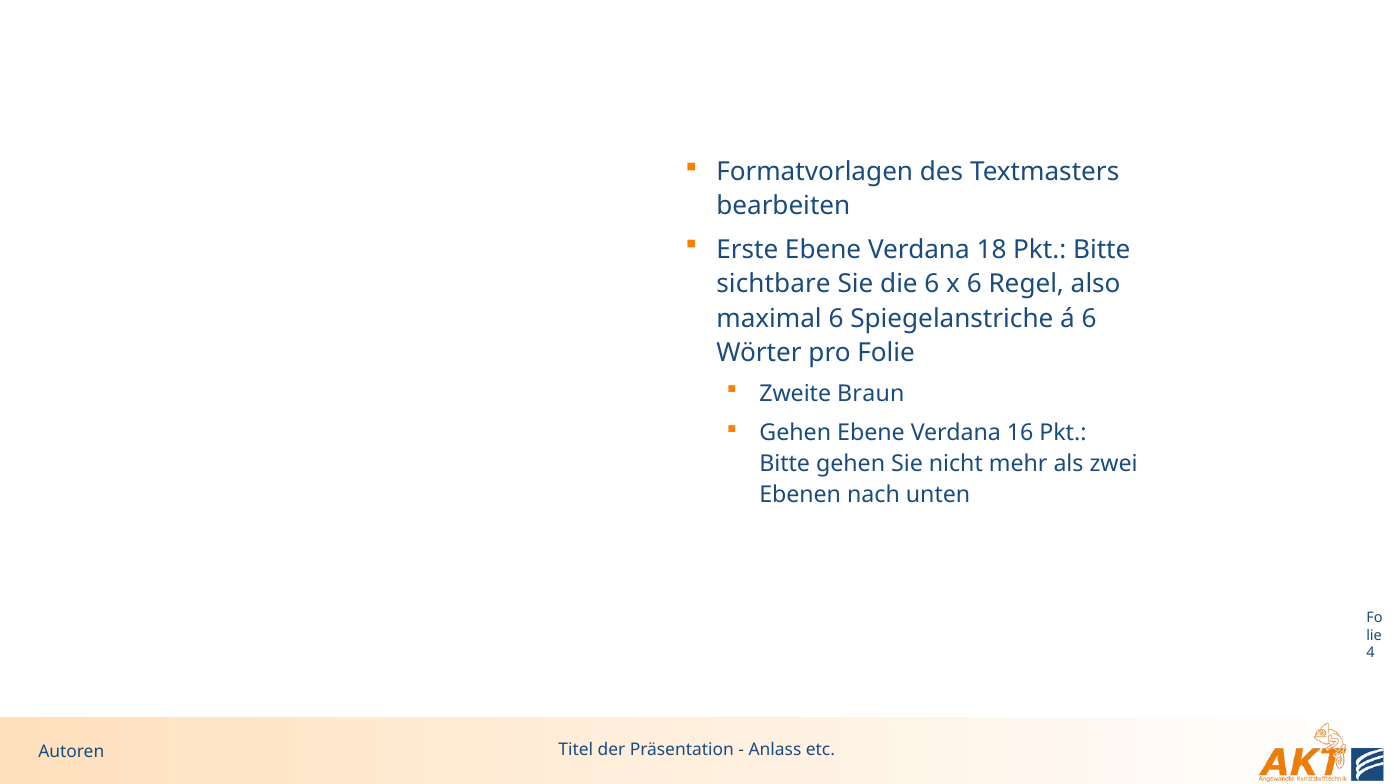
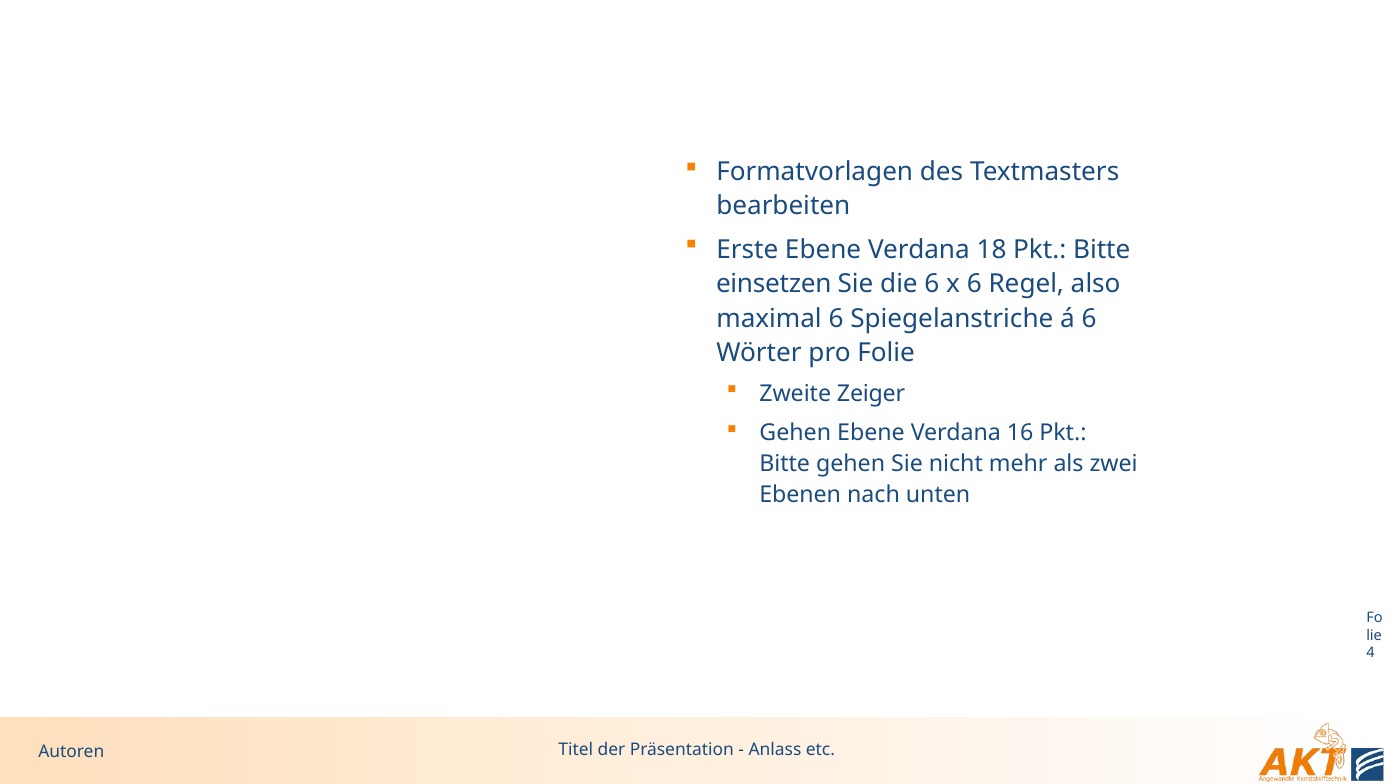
sichtbare: sichtbare -> einsetzen (774, 284)
Braun: Braun -> Zeiger (871, 394)
